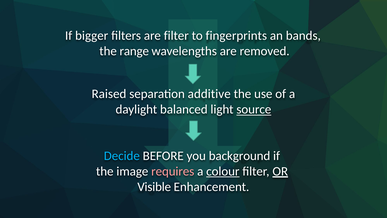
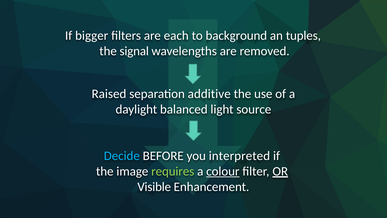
are filter: filter -> each (176, 35)
fingerprints: fingerprints -> background (236, 35)
bands: bands -> tuples (303, 35)
range: range -> signal (134, 51)
source underline: present -> none (254, 109)
background: background -> interpreted (239, 156)
requires colour: pink -> light green (173, 171)
